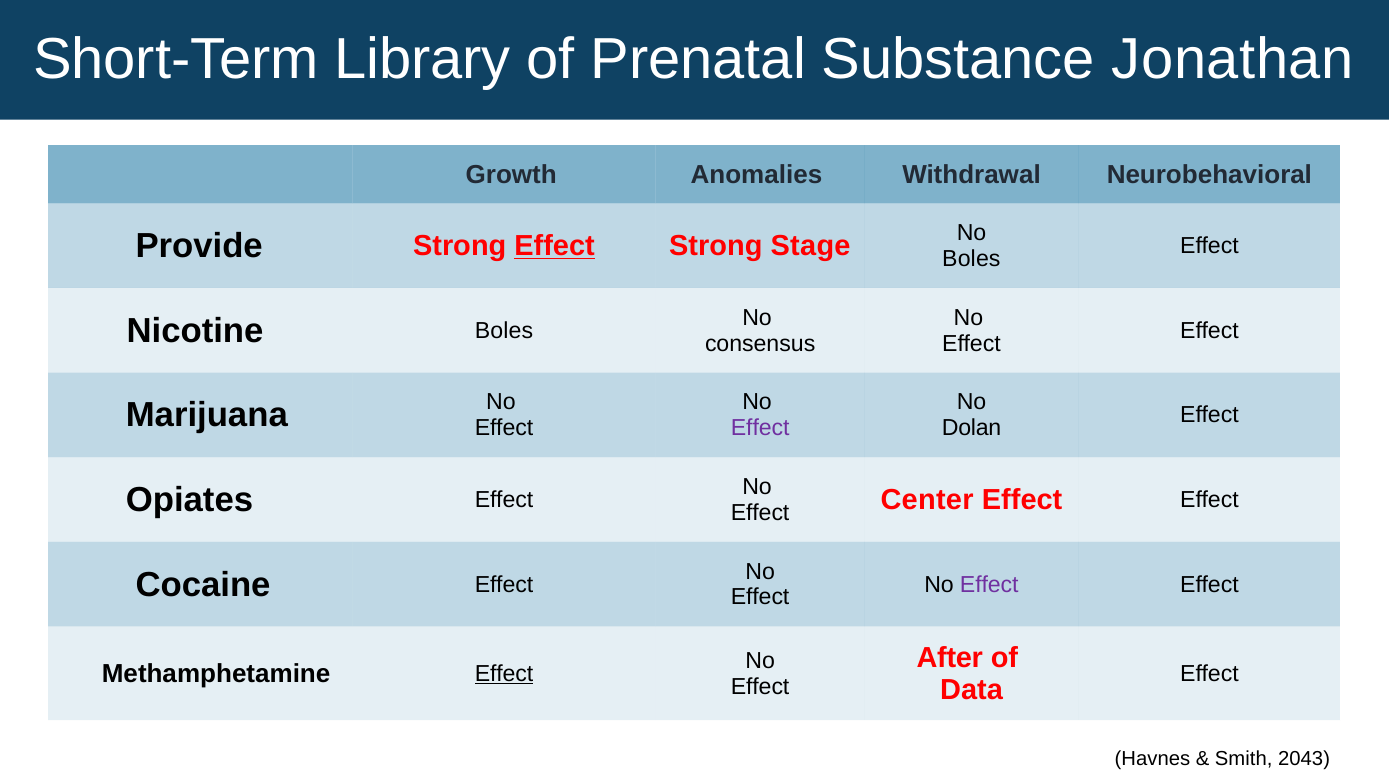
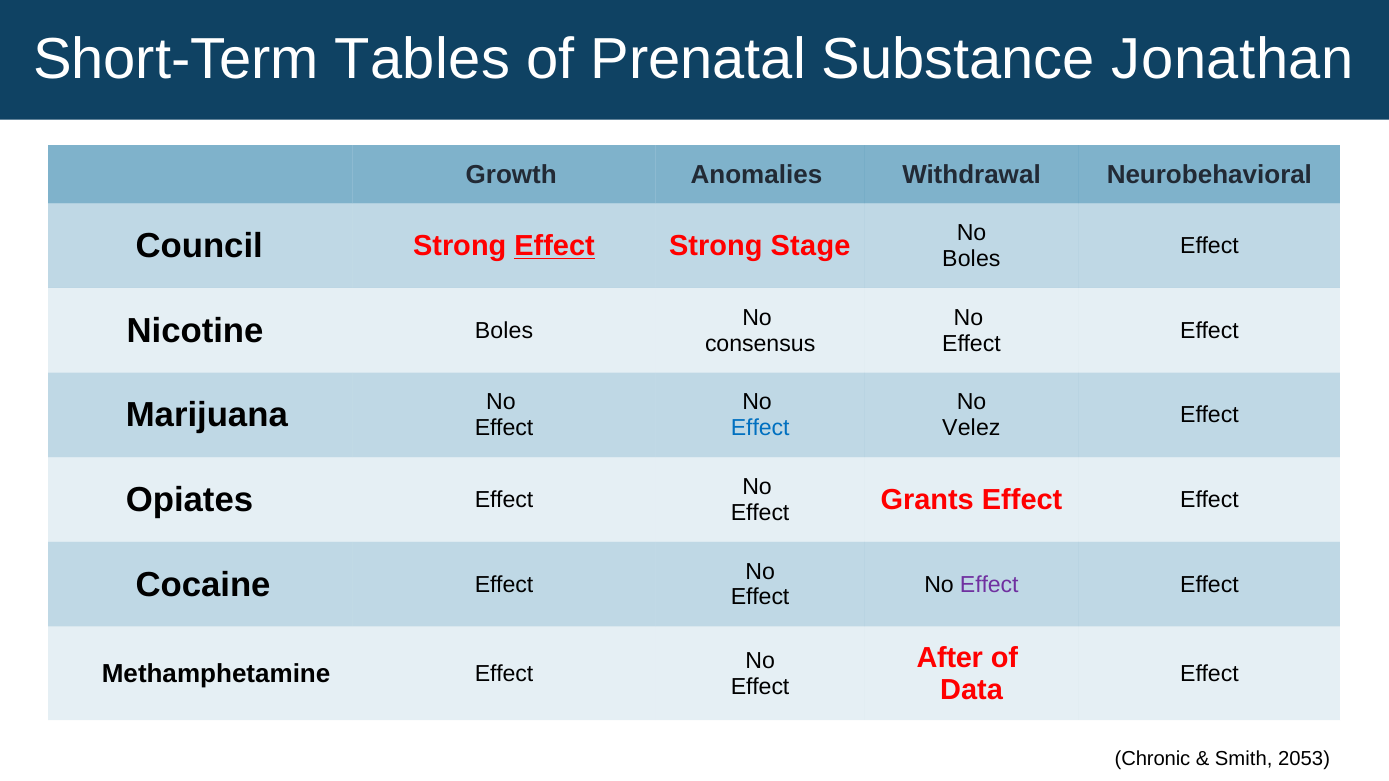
Library: Library -> Tables (422, 60)
Provide: Provide -> Council (199, 246)
Effect colour: purple -> blue (760, 428)
Dolan: Dolan -> Velez (971, 428)
Center: Center -> Grants (927, 500)
Effect underline: present -> none (504, 674)
Havnes: Havnes -> Chronic (1153, 759)
2043: 2043 -> 2053 (1304, 759)
